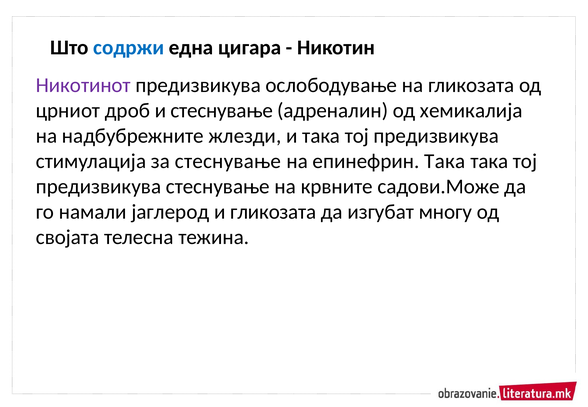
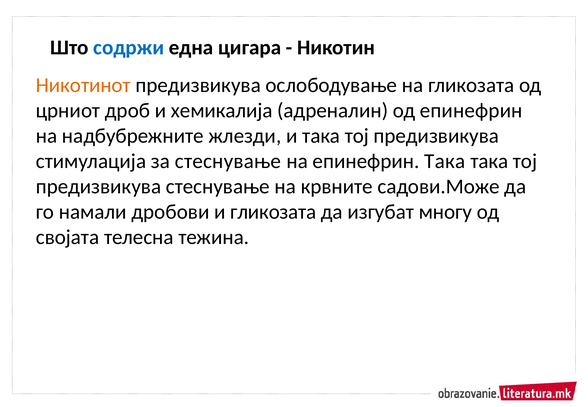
Никотинот colour: purple -> orange (83, 85)
и стеснување: стеснување -> хемикалија (222, 111)
од хемикалија: хемикалија -> епинефрин (471, 111)
јаглерод: јаглерод -> дробови (170, 212)
